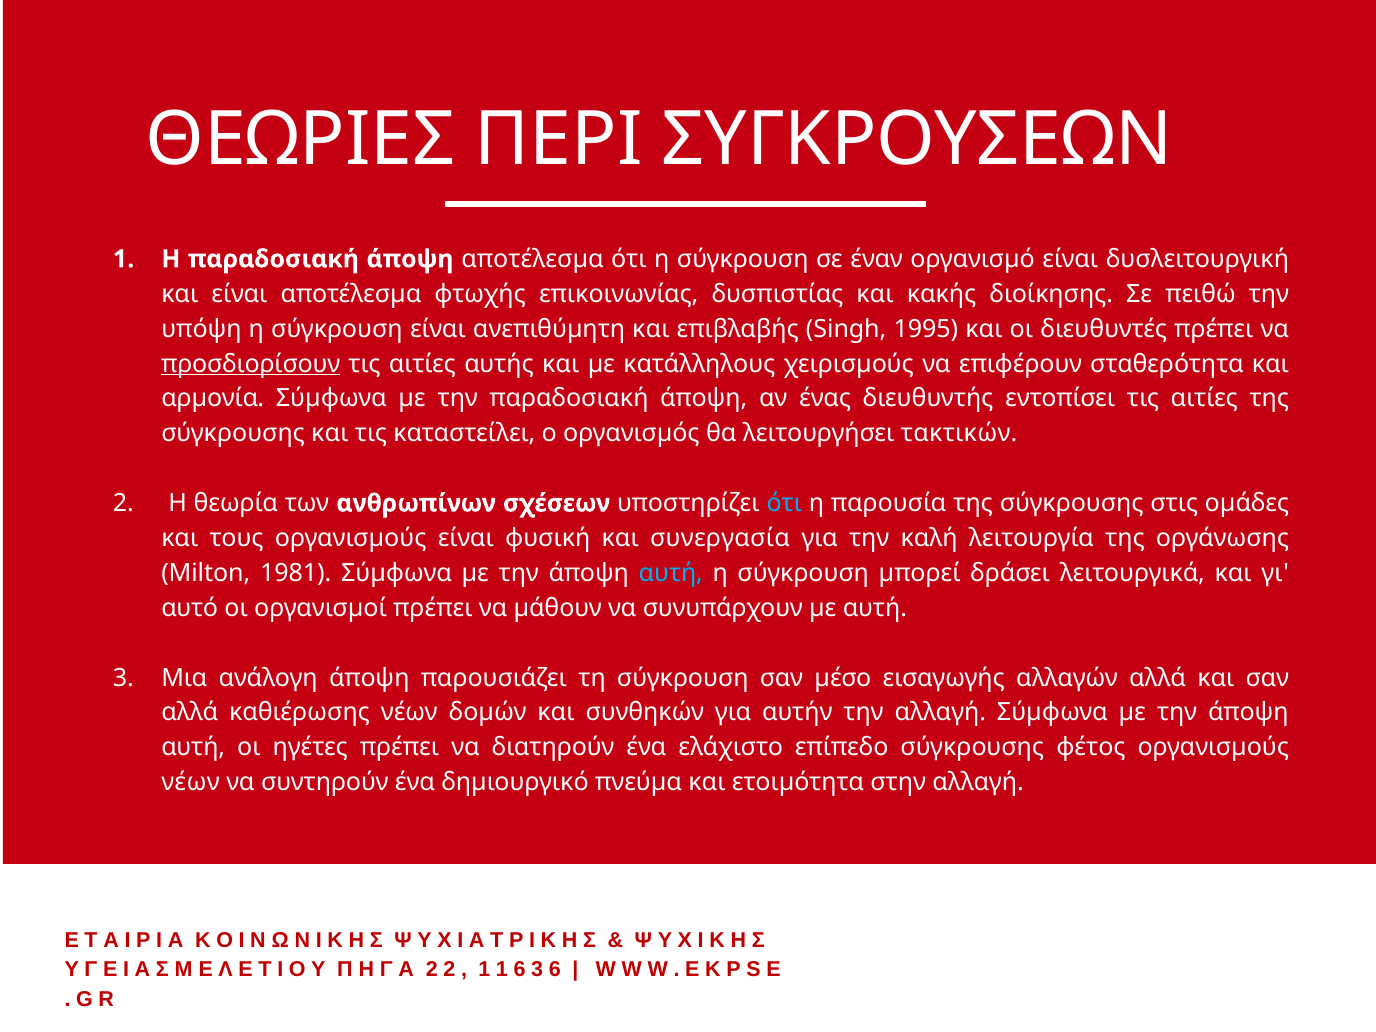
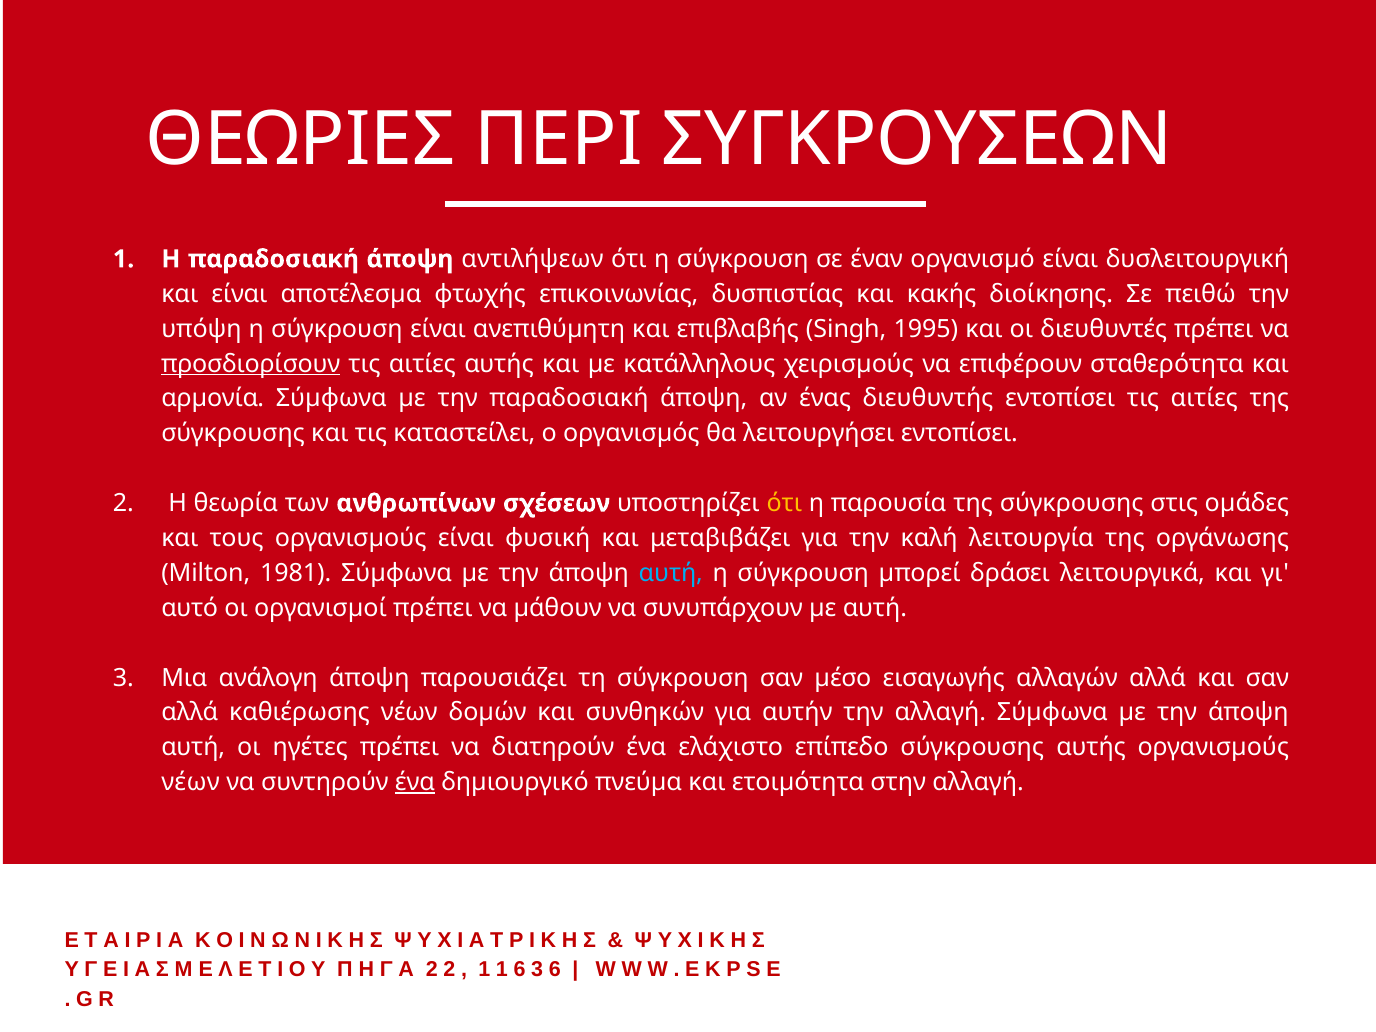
άποψη αποτέλεσµα: αποτέλεσµα -> αντιλήψεων (532, 259)
λειτουργήσει τακτικών: τακτικών -> εντοπίσει (959, 434)
ότι colour: light blue -> yellow (784, 503)
συνεργασία: συνεργασία -> μεταβιβάζει (720, 538)
σύγκρουσης φέτος: φέτος -> αυτής (1091, 748)
ένα underline: none -> present (415, 782)
